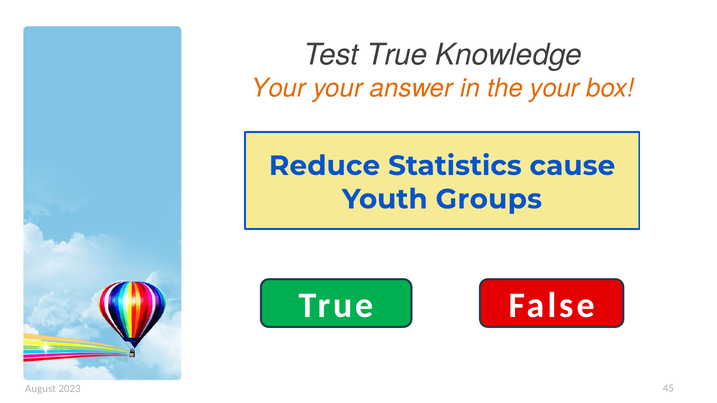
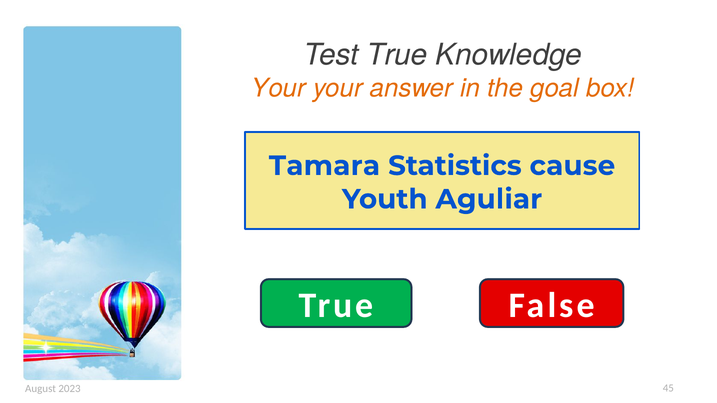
the your: your -> goal (555, 88)
Reduce: Reduce -> Tamara (324, 166)
Groups: Groups -> Aguliar (489, 199)
